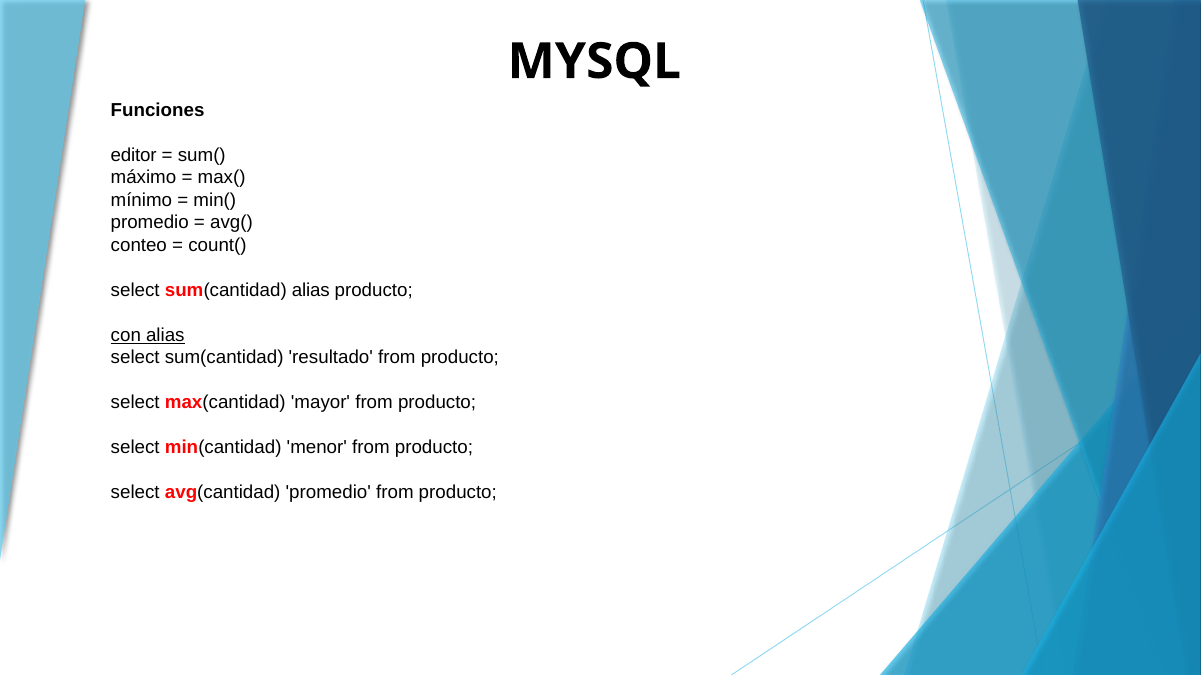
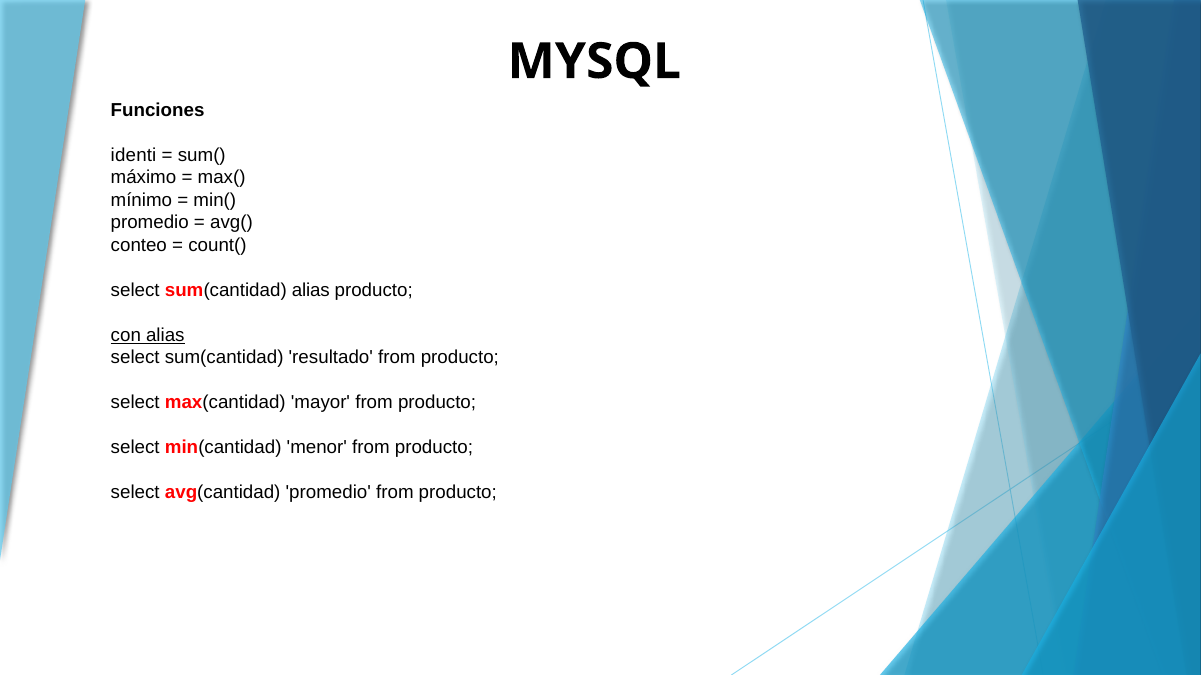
editor: editor -> identi (134, 155)
